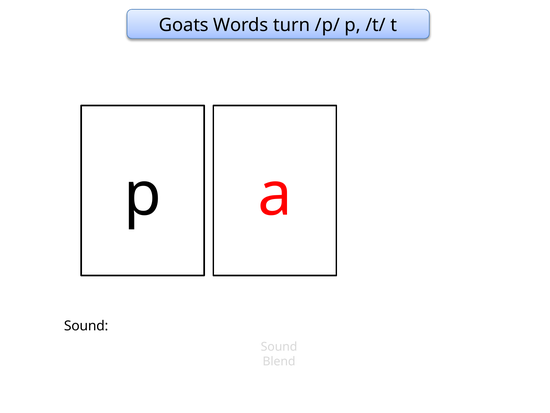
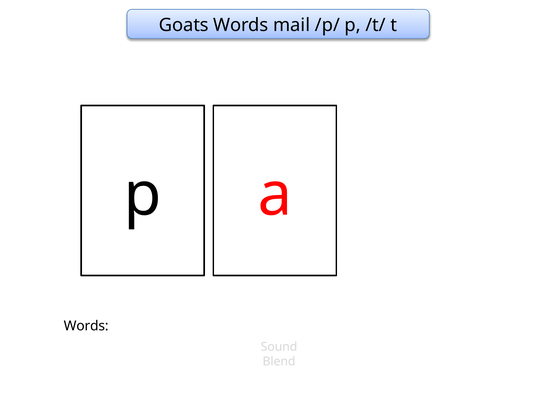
turn: turn -> mail (292, 25)
Sound: Sound -> Words (86, 326)
